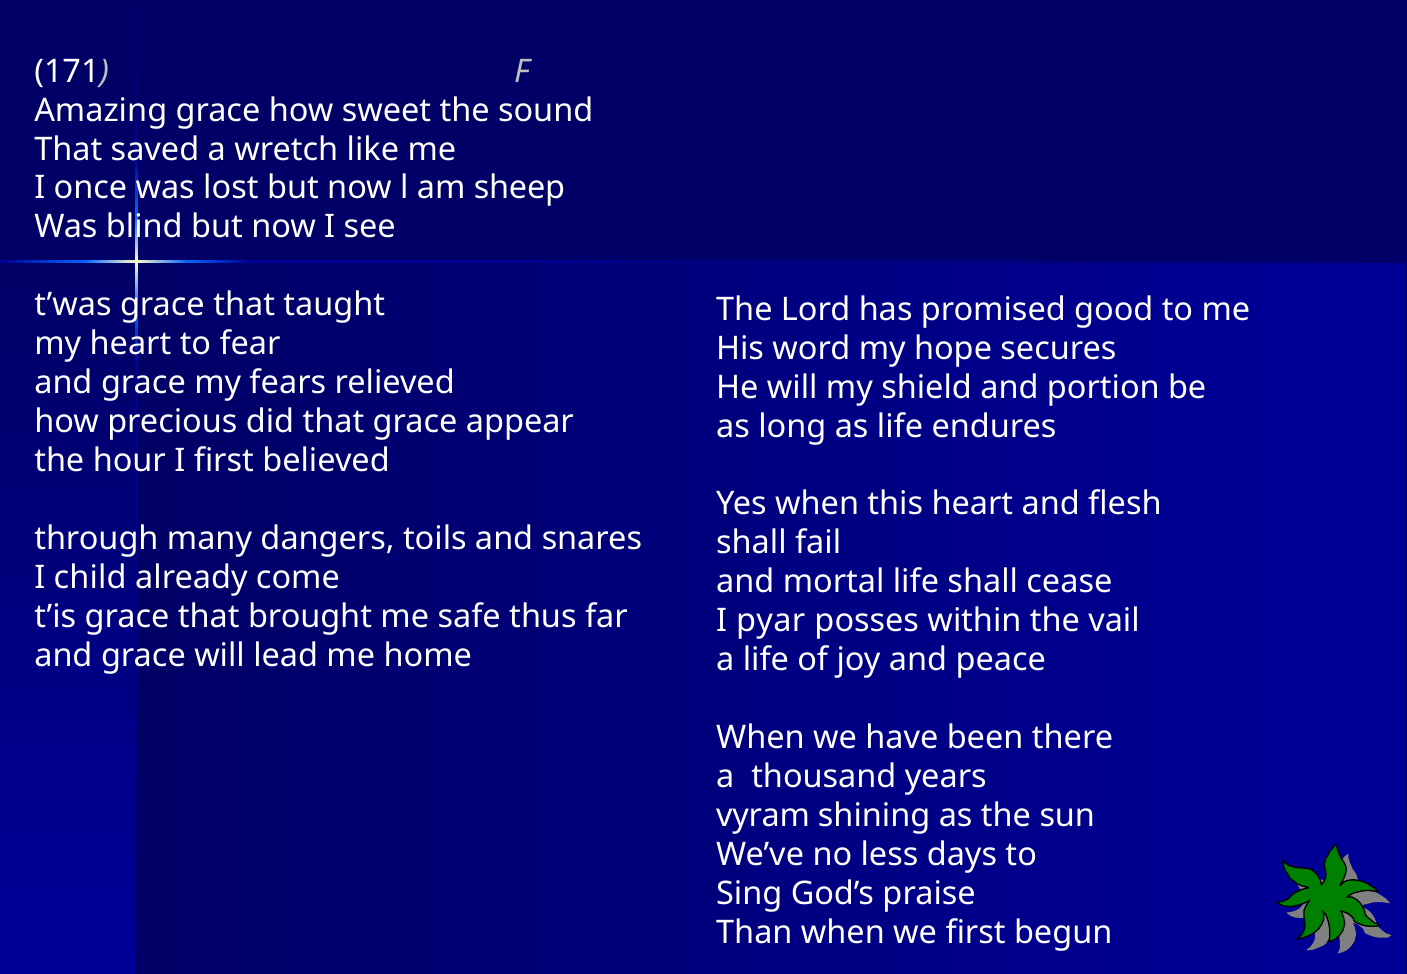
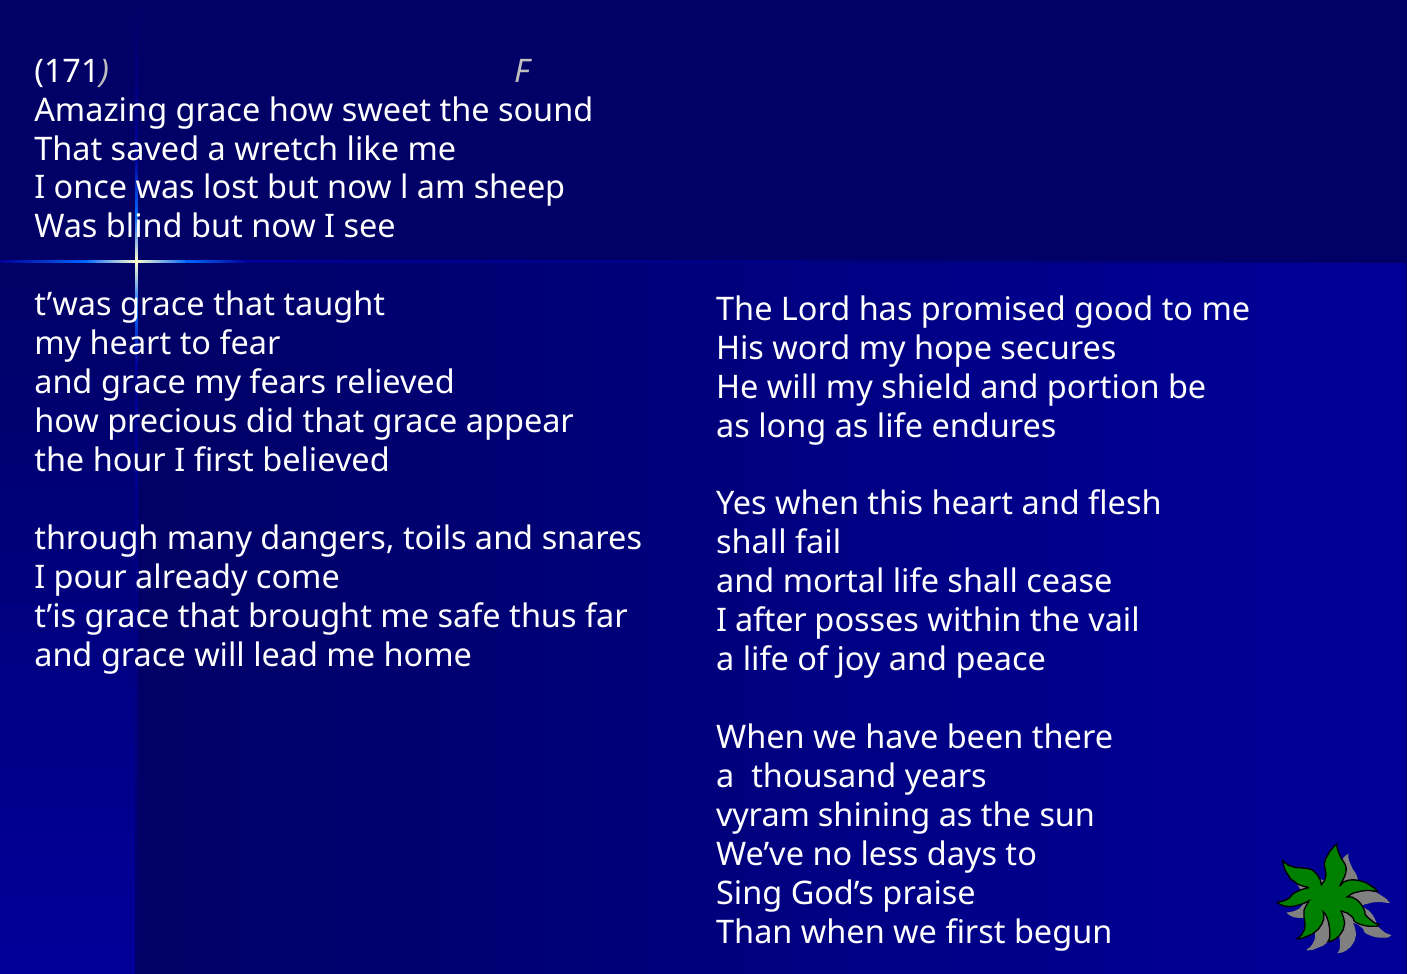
child: child -> pour (90, 578)
pyar: pyar -> after (771, 621)
